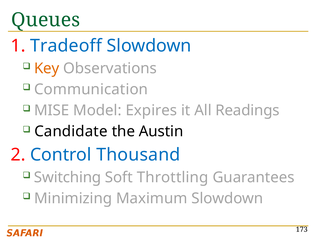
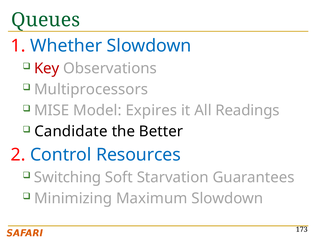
Tradeoff: Tradeoff -> Whether (66, 46)
Key colour: orange -> red (47, 68)
Communication: Communication -> Multiprocessors (91, 89)
Austin: Austin -> Better (161, 132)
Thousand: Thousand -> Resources (138, 155)
Throttling: Throttling -> Starvation (173, 178)
